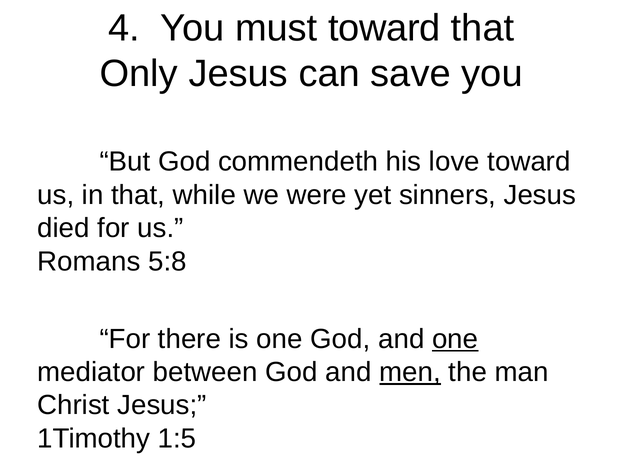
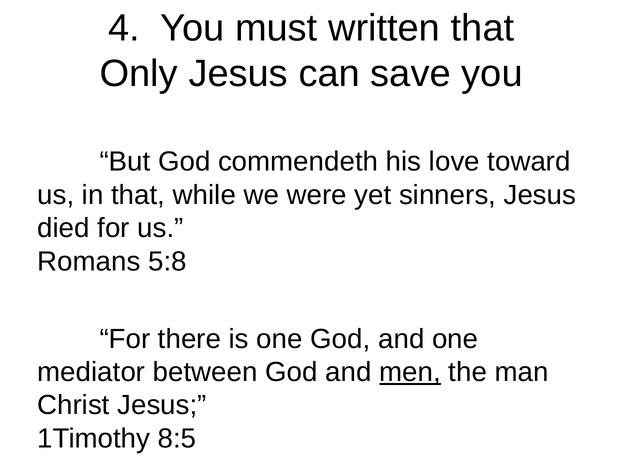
must toward: toward -> written (384, 28)
one underline: present -> none (455, 339)
1:5: 1:5 -> 8:5 (177, 439)
